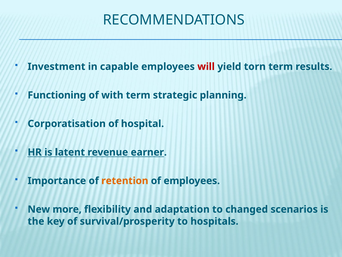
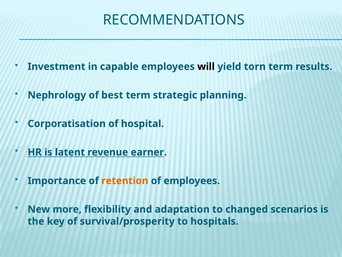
will colour: red -> black (206, 66)
Functioning: Functioning -> Nephrology (57, 95)
with: with -> best (112, 95)
